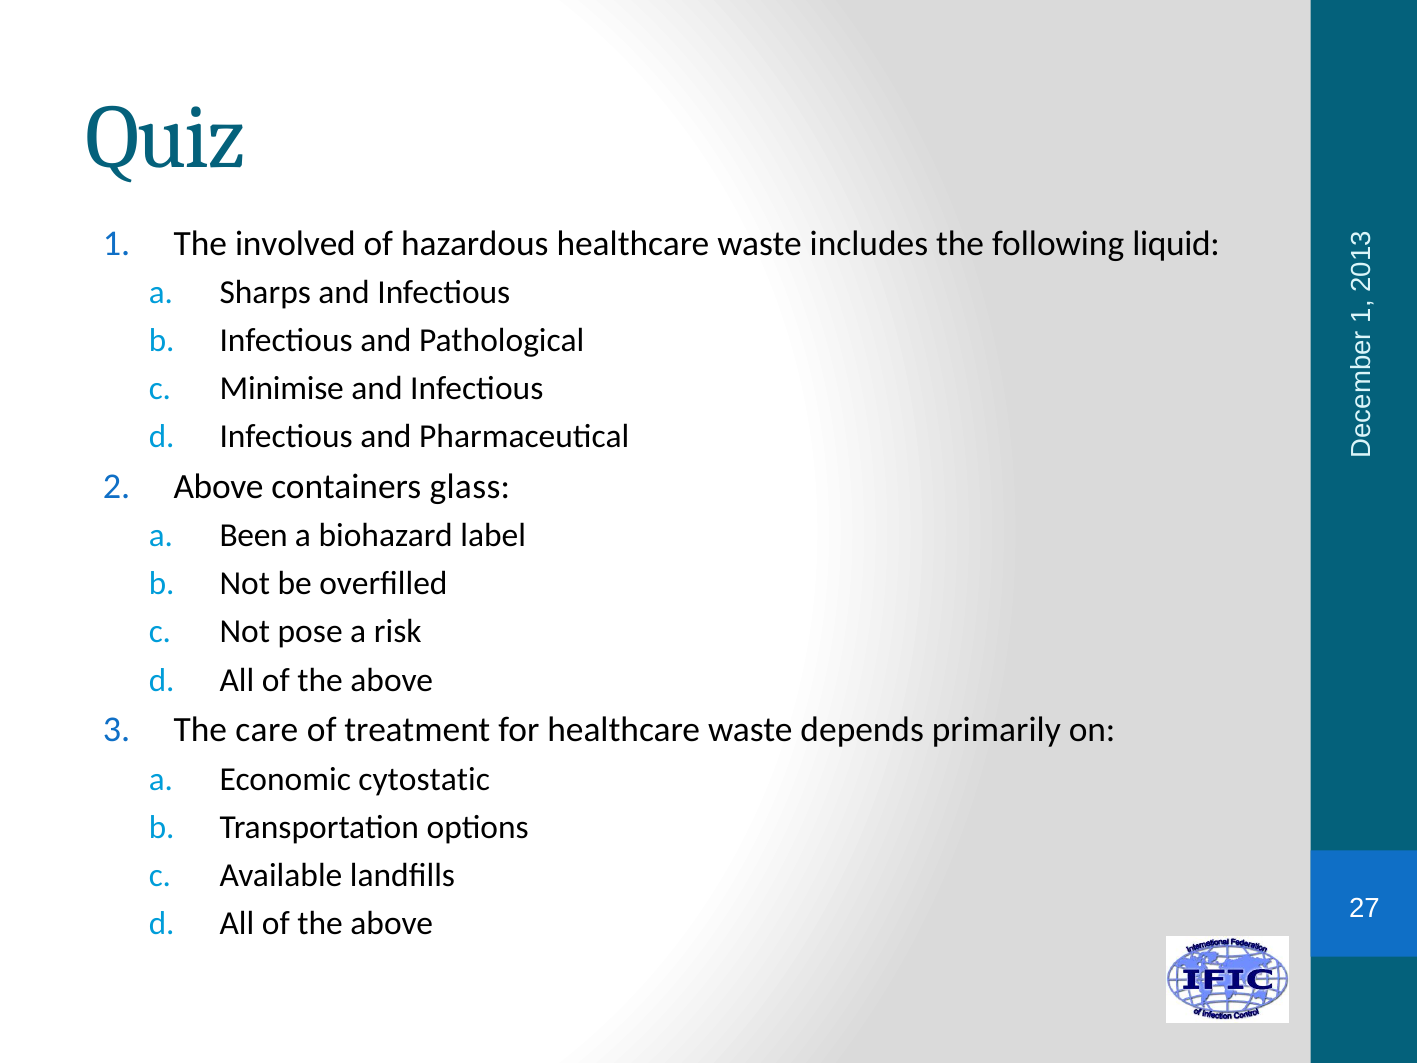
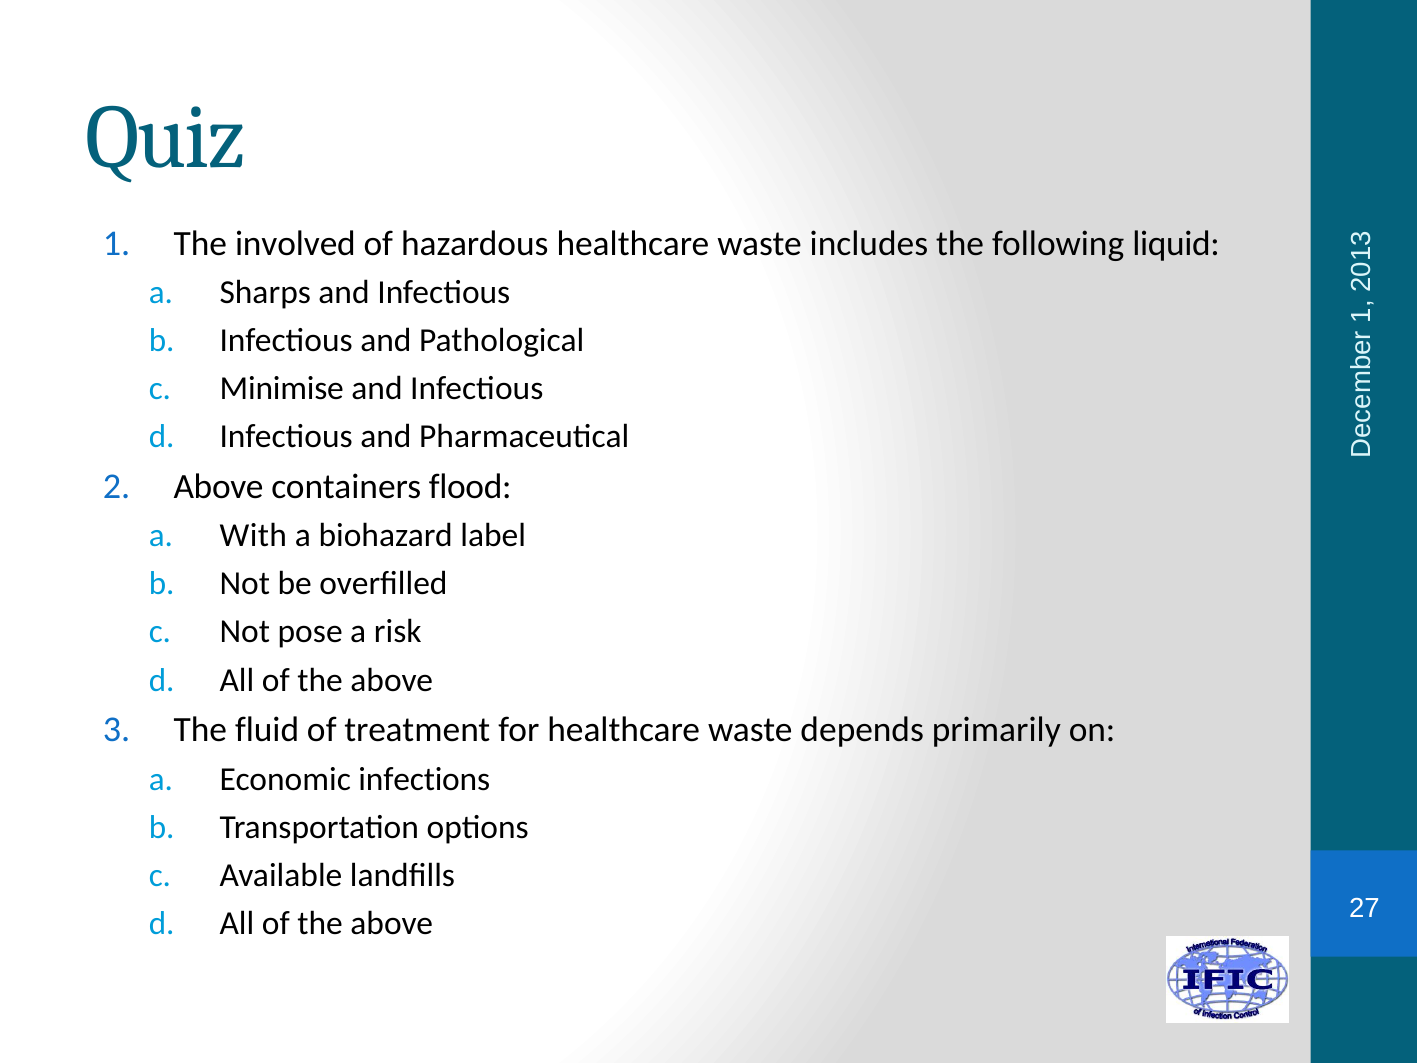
glass: glass -> flood (470, 487)
Been: Been -> With (253, 536)
care: care -> fluid (267, 730)
cytostatic: cytostatic -> infections (424, 779)
